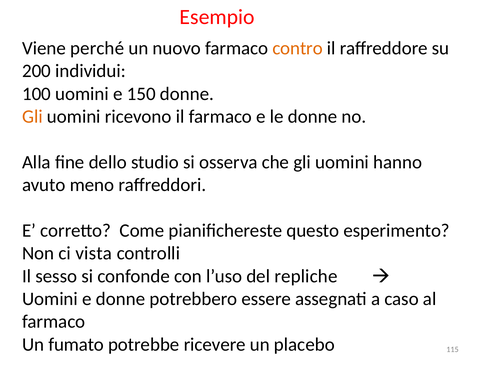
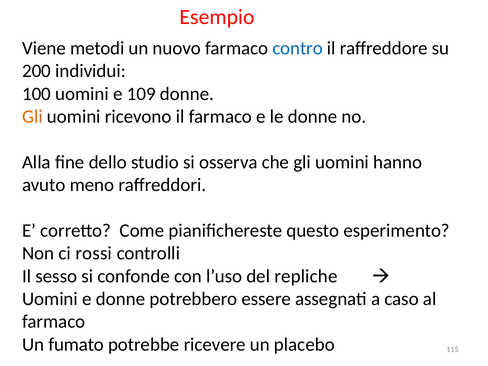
perché: perché -> metodi (97, 48)
contro colour: orange -> blue (298, 48)
150: 150 -> 109 (141, 94)
vista: vista -> rossi (94, 253)
